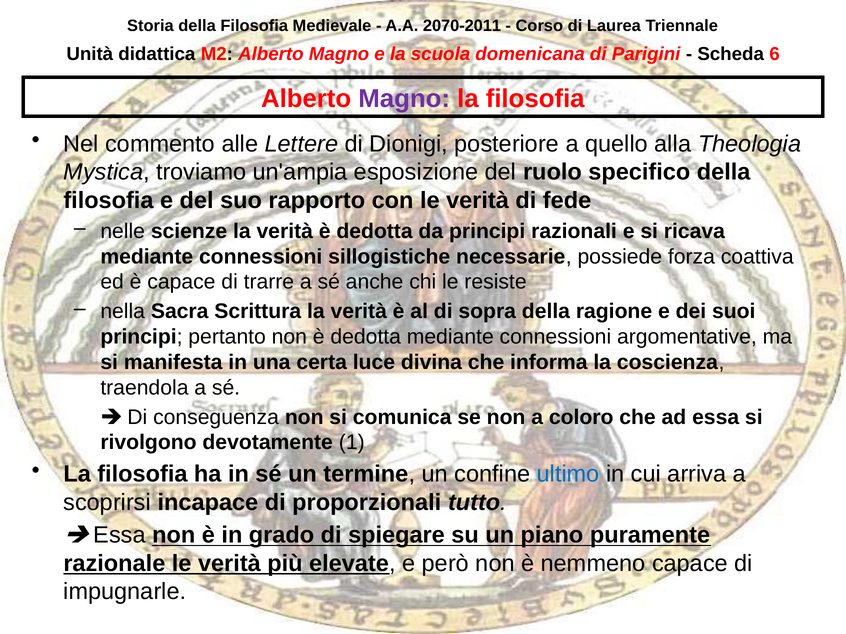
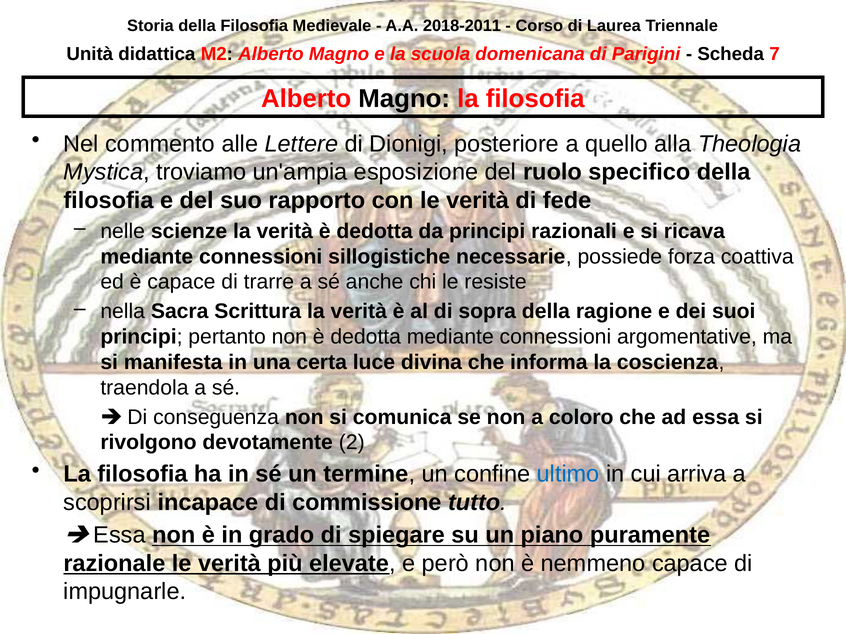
2070-2011: 2070-2011 -> 2018-2011 (462, 26)
6: 6 -> 7 (775, 54)
Magno colour: purple -> black (404, 99)
1: 1 -> 2 (352, 443)
proporzionali: proporzionali -> commissione (367, 503)
